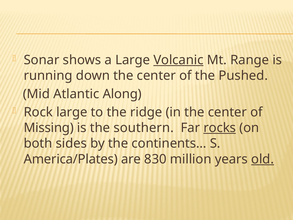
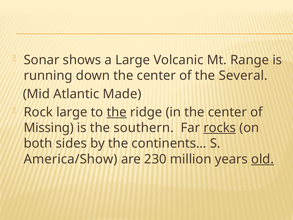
Volcanic underline: present -> none (178, 60)
Pushed: Pushed -> Several (243, 76)
Along: Along -> Made (122, 94)
the underline: none -> present (117, 112)
America/Plates: America/Plates -> America/Show (71, 159)
830: 830 -> 230 (155, 159)
